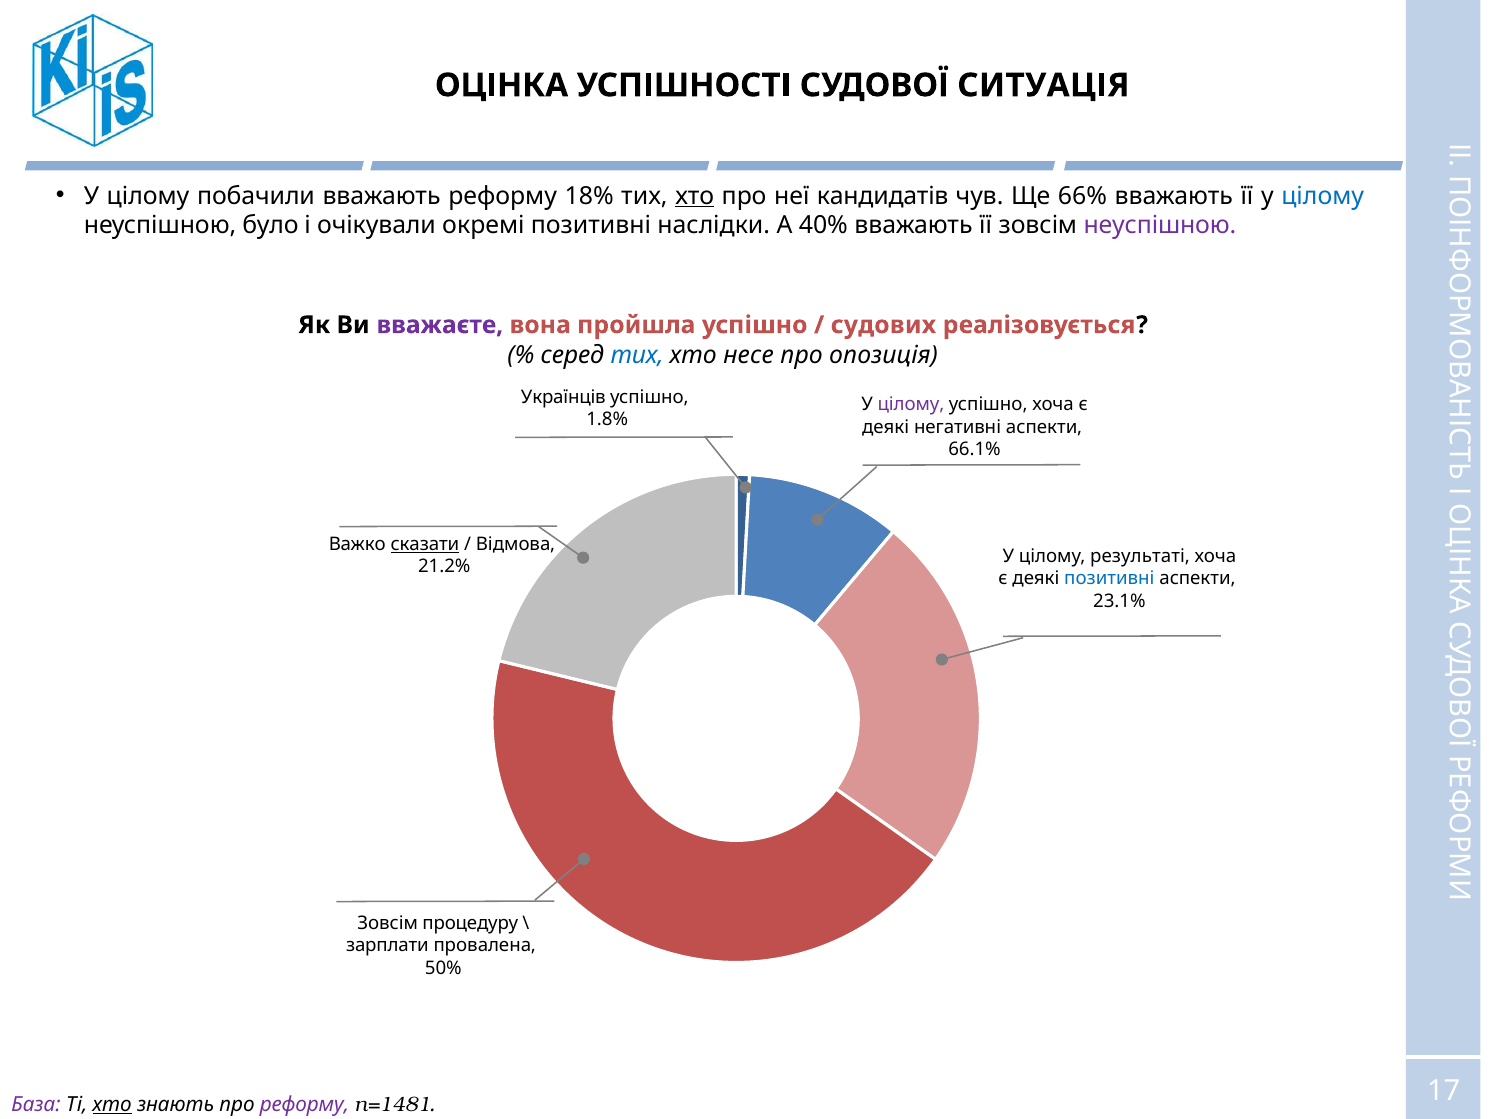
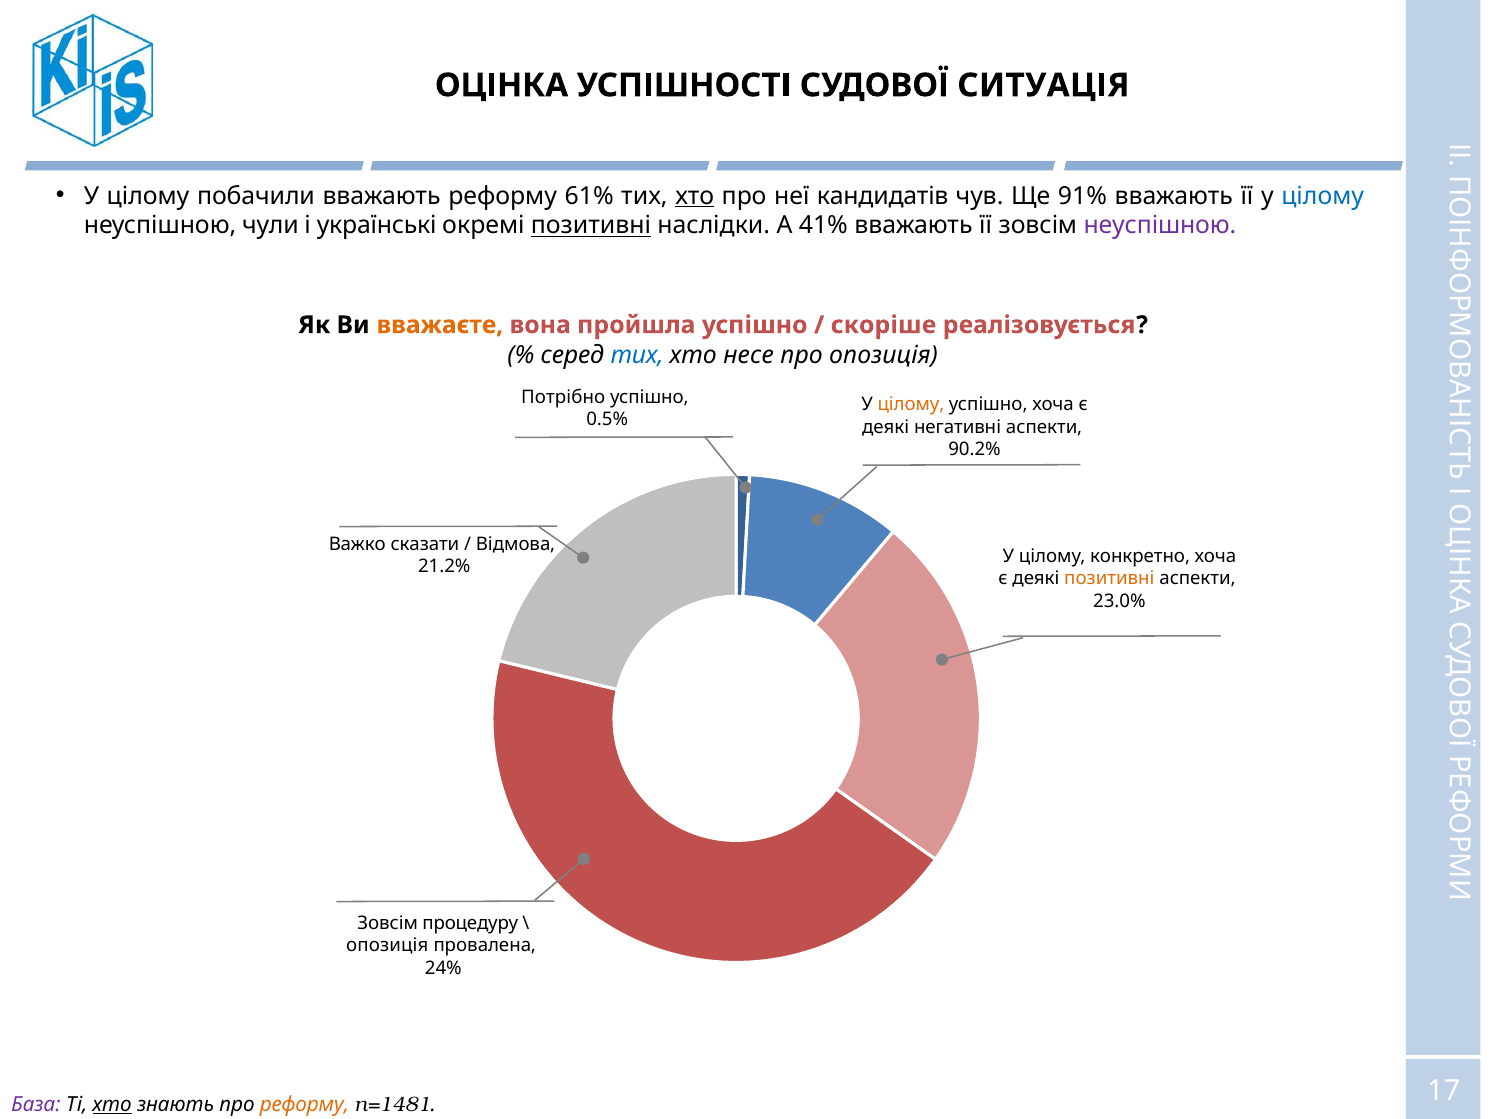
18%: 18% -> 61% (589, 196)
66%: 66% -> 91% (1082, 196)
було: було -> чули (270, 226)
очікували: очікували -> українські (377, 226)
позитивні underline: none -> present (591, 226)
40%: 40% -> 41% (823, 226)
вважаєте colour: purple -> orange (440, 325)
судових: судових -> скоріше (883, 325)
Українців: Українців -> Потрібно (563, 397)
цілому colour: purple -> orange (911, 405)
1.8%: 1.8% -> 0.5% (607, 420)
66.1%: 66.1% -> 90.2% (975, 450)
сказати underline: present -> none (425, 544)
результаті: результаті -> конкретно (1140, 556)
позитивні colour: blue -> orange (1109, 579)
23.1%: 23.1% -> 23.0% (1119, 601)
зарплати: зарплати -> опозиція (387, 946)
50%: 50% -> 24% (443, 969)
реформу colour: purple -> orange (305, 1105)
